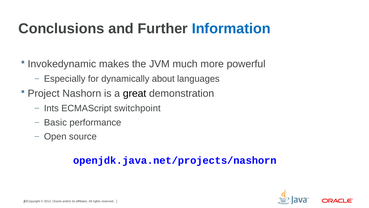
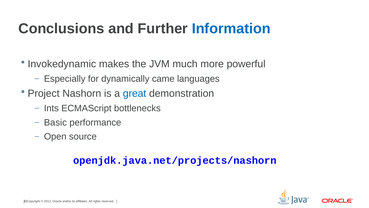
about: about -> came (163, 79)
great colour: black -> blue (135, 93)
switchpoint: switchpoint -> bottlenecks (137, 108)
